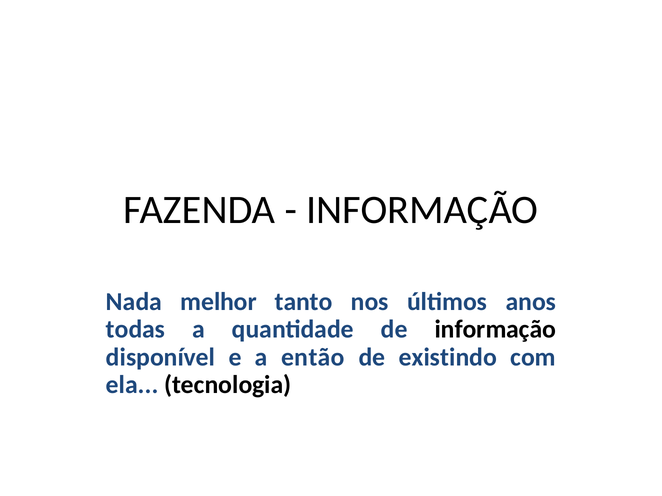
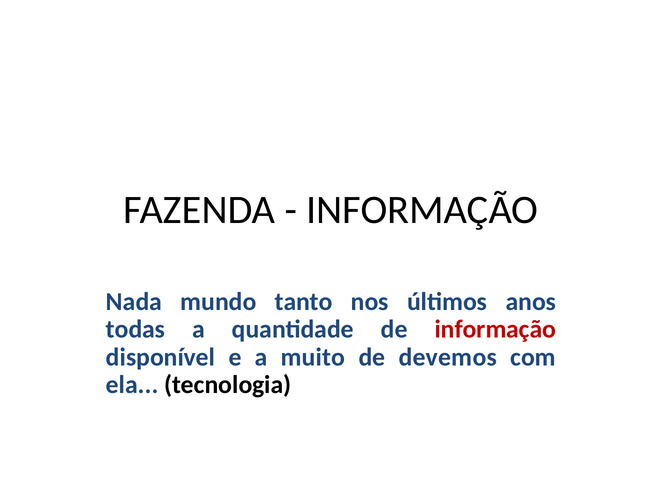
melhor: melhor -> mundo (219, 302)
informação colour: black -> red (495, 330)
então: então -> muito (313, 358)
existindo: existindo -> devemos (448, 358)
